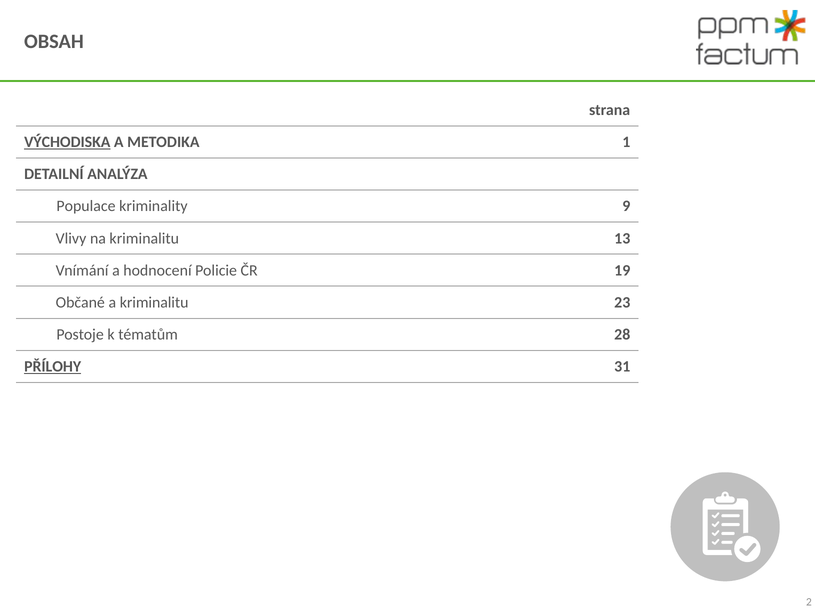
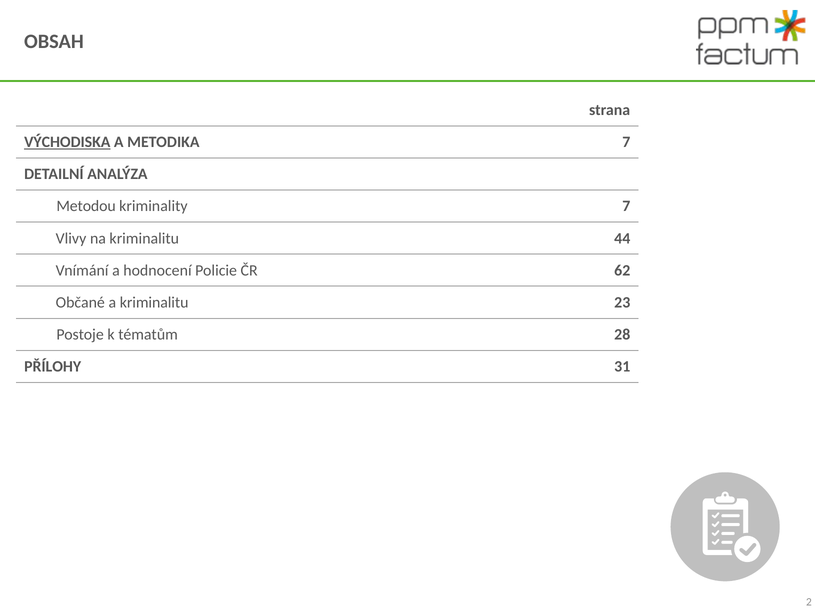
METODIKA 1: 1 -> 7 (626, 142)
Populace: Populace -> Metodou (86, 206)
kriminality 9: 9 -> 7 (626, 206)
13: 13 -> 44 (622, 238)
19: 19 -> 62 (622, 270)
PŘÍLOHY underline: present -> none (53, 367)
